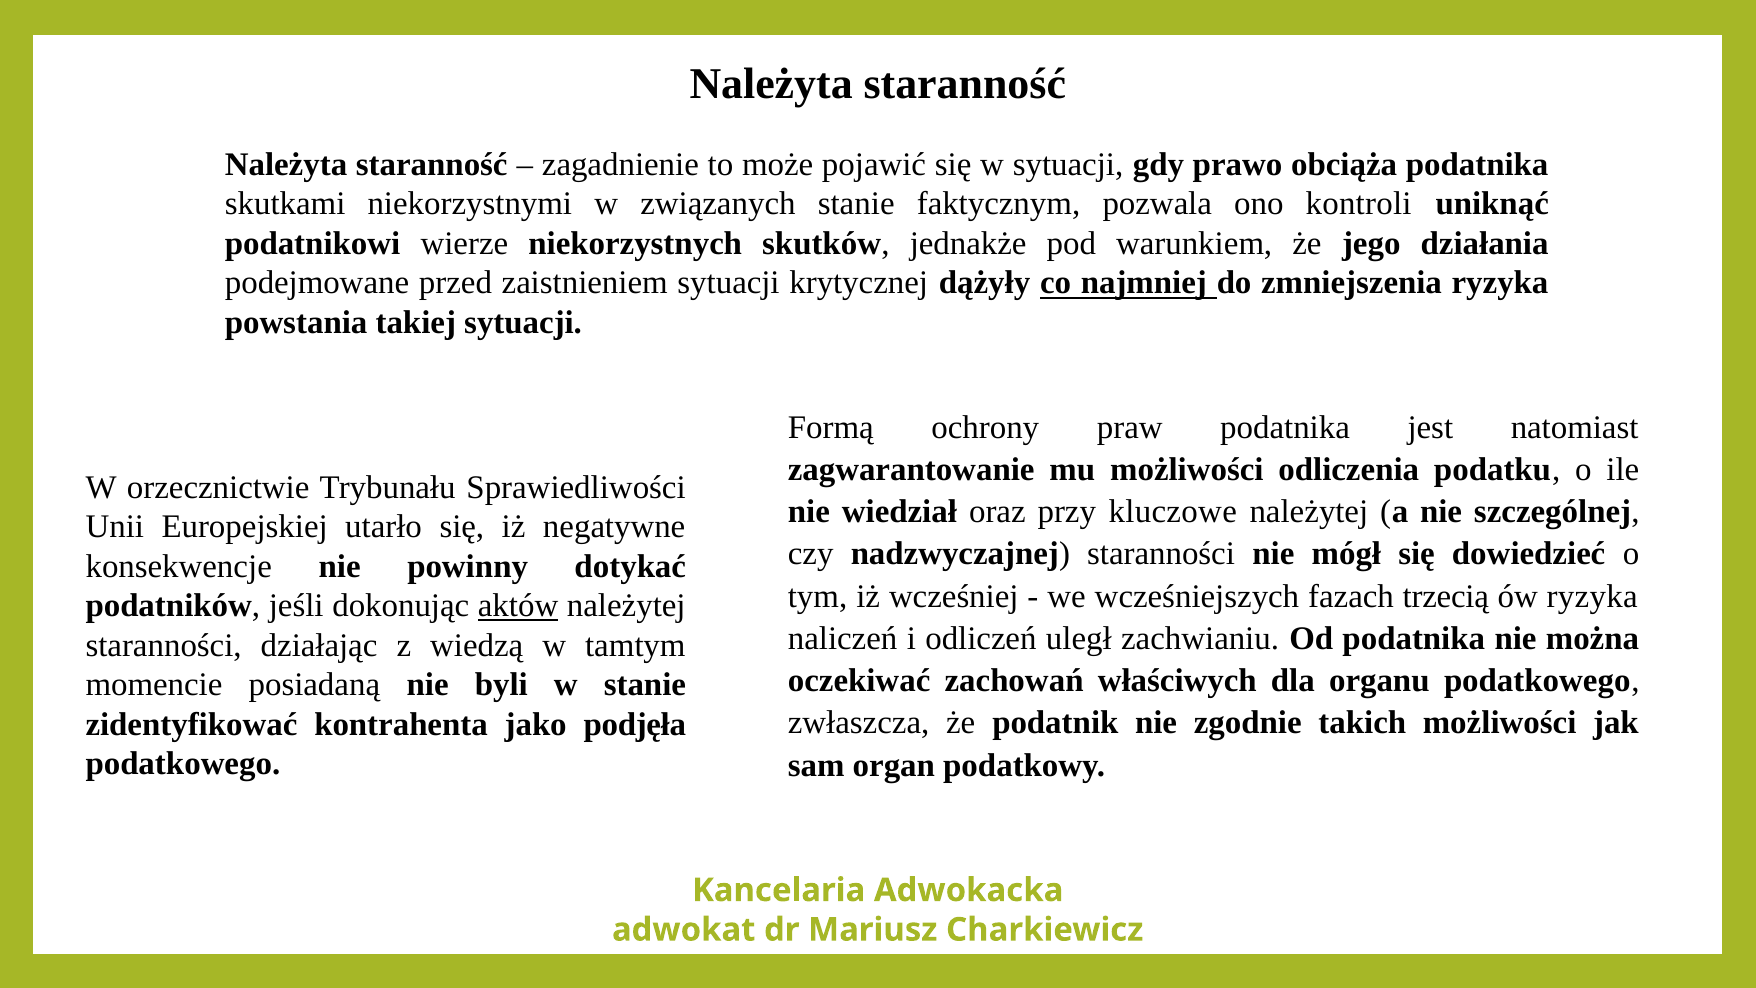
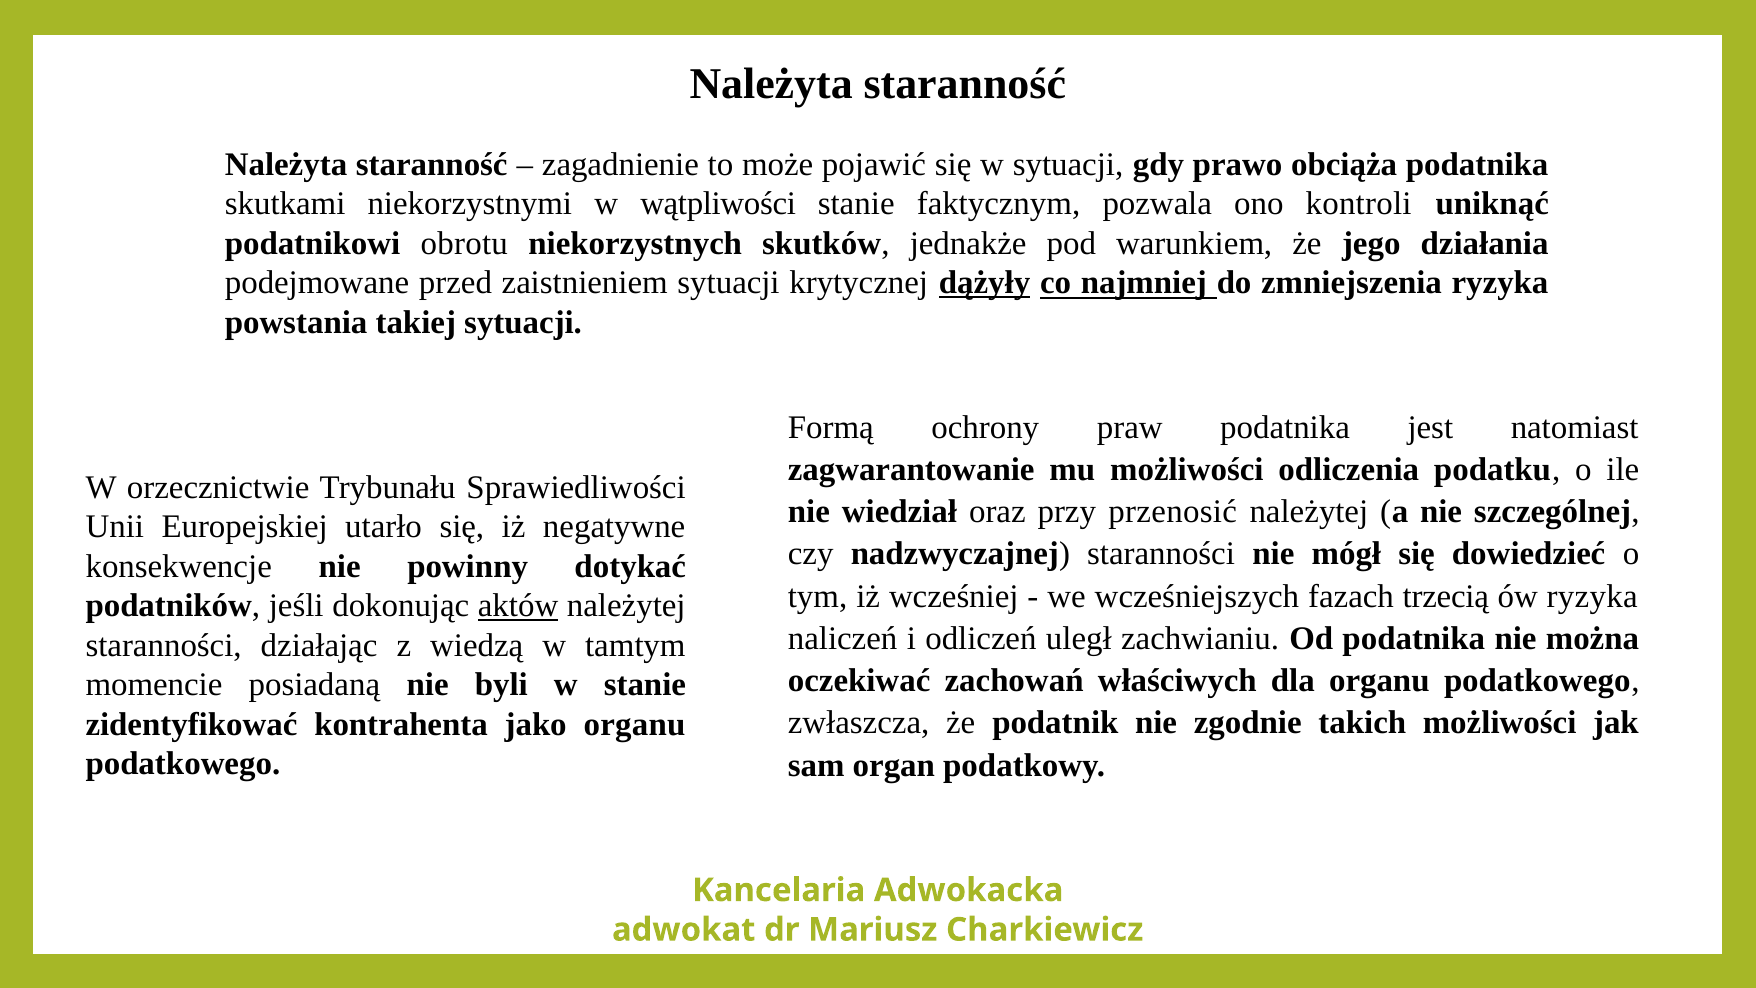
związanych: związanych -> wątpliwości (718, 204)
wierze: wierze -> obrotu (464, 244)
dążyły underline: none -> present (985, 283)
kluczowe: kluczowe -> przenosić (1173, 512)
jako podjęła: podjęła -> organu (635, 724)
